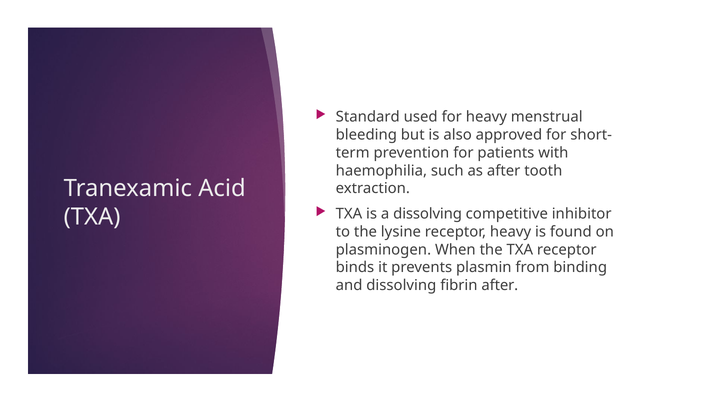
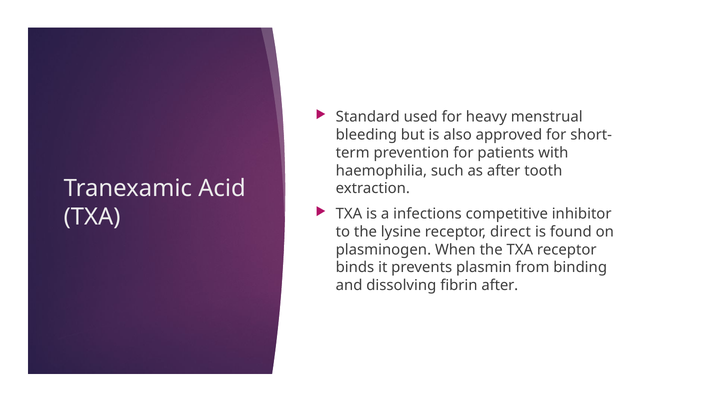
a dissolving: dissolving -> infections (427, 214)
receptor heavy: heavy -> direct (511, 232)
